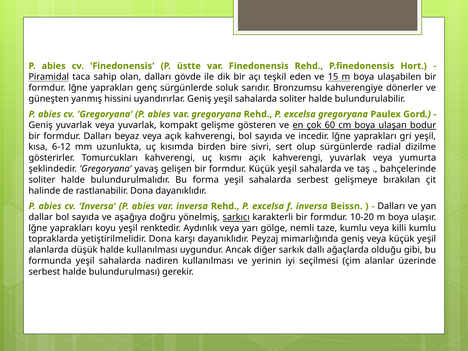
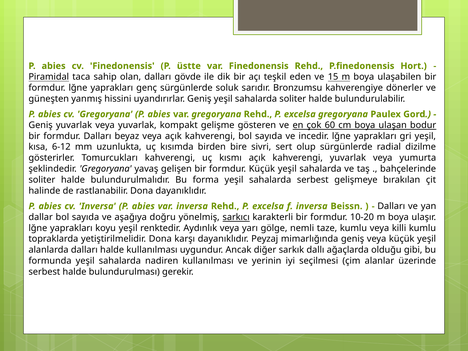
alanlarda düşük: düşük -> dalları (84, 250)
